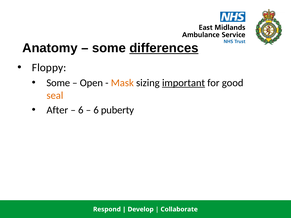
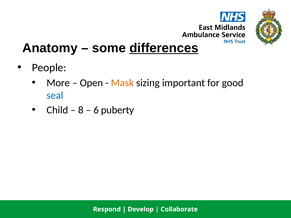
Floppy: Floppy -> People (49, 68)
Some: Some -> More (58, 83)
important underline: present -> none (184, 83)
seal colour: orange -> blue (55, 95)
After: After -> Child (57, 110)
6: 6 -> 8 (81, 110)
